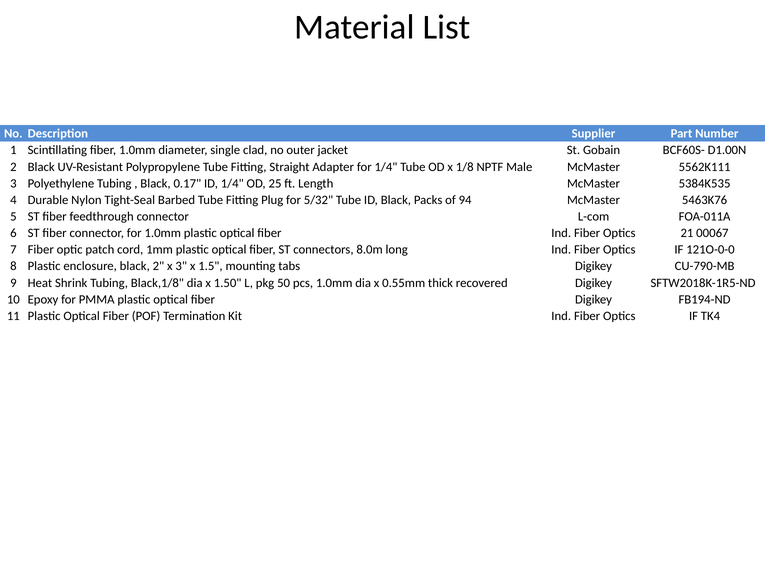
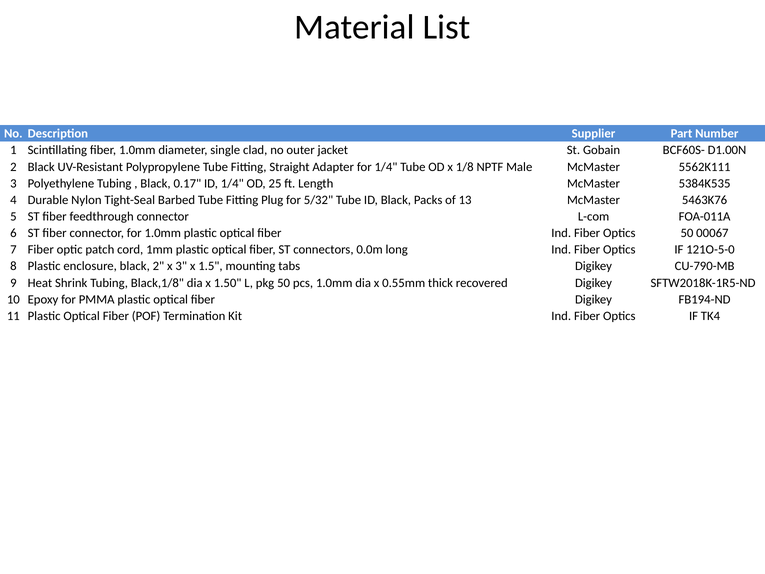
94: 94 -> 13 (465, 200)
Optics 21: 21 -> 50 (687, 233)
8.0m: 8.0m -> 0.0m (370, 250)
121O-0-0: 121O-0-0 -> 121O-5-0 (710, 250)
